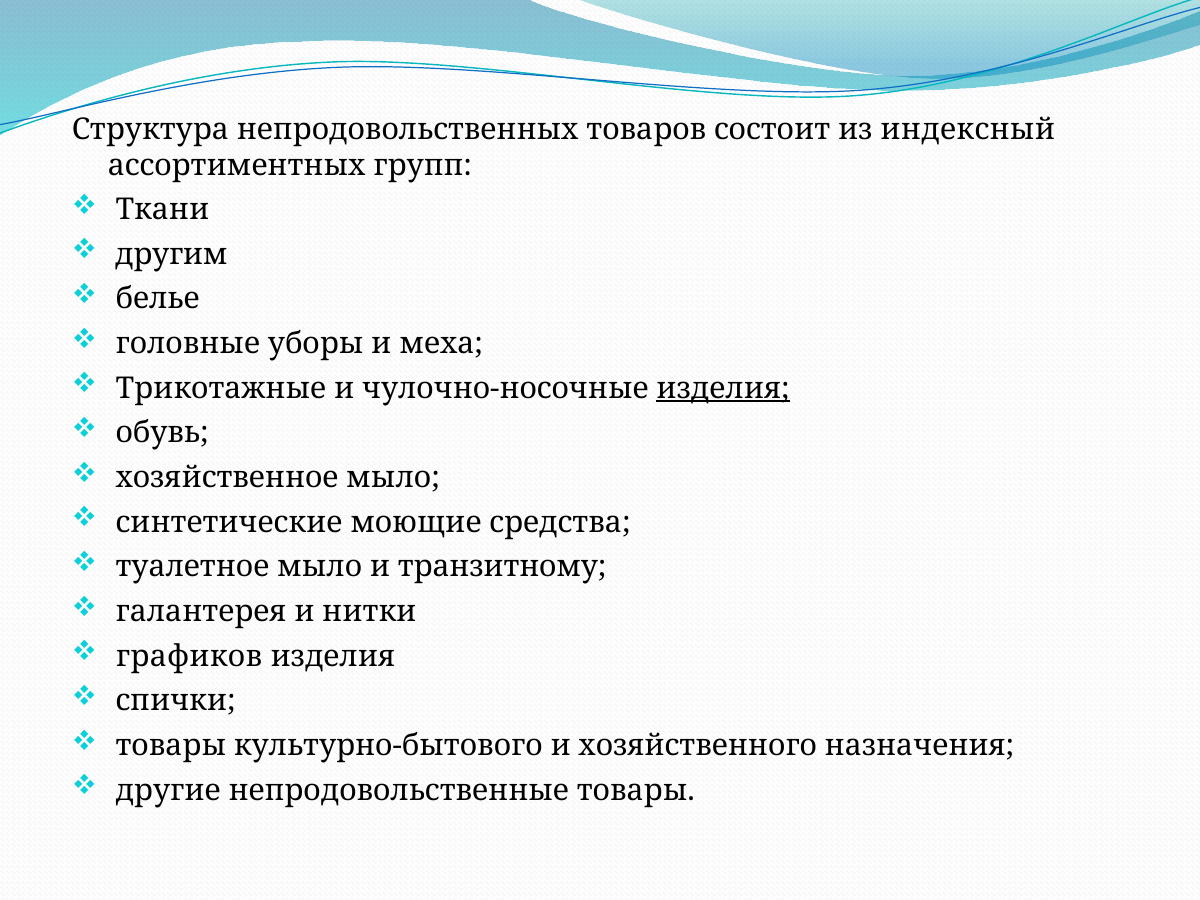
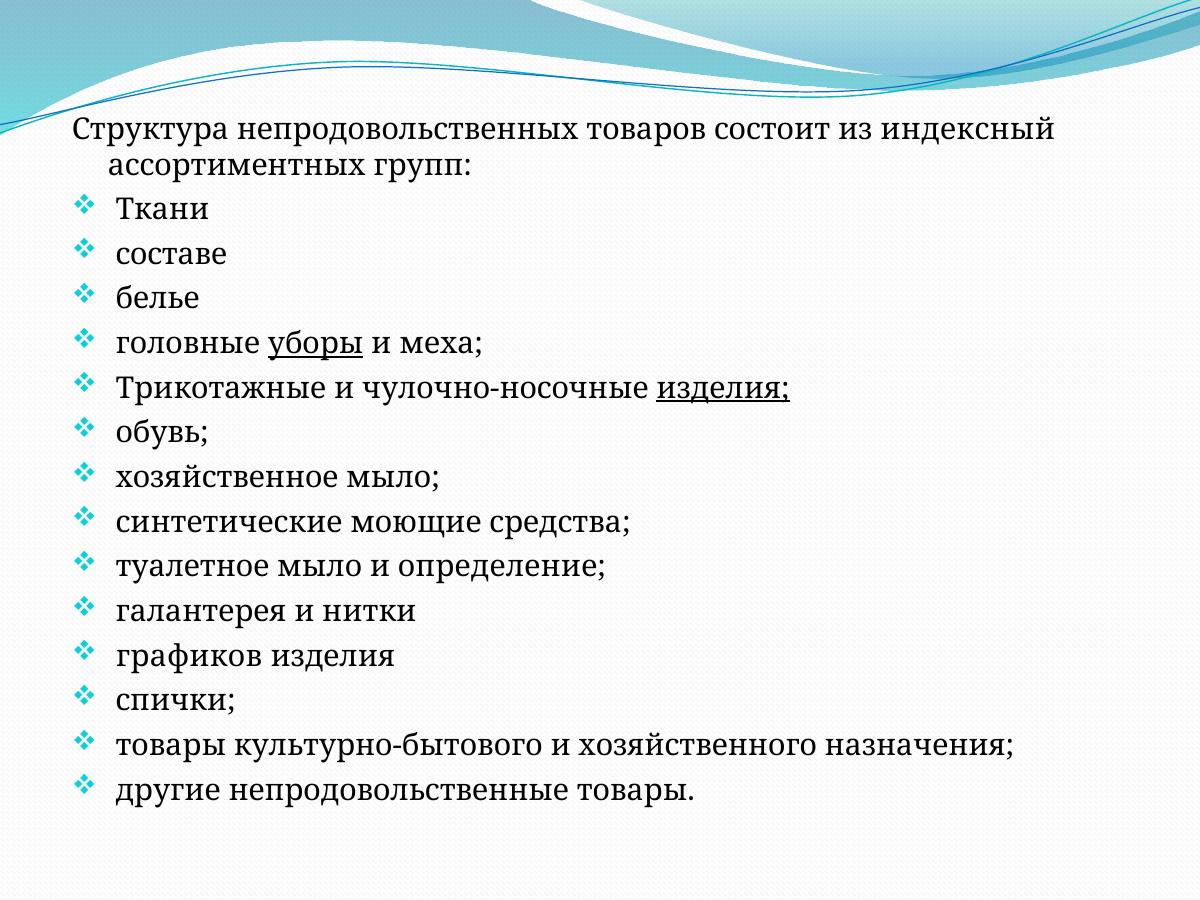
другим: другим -> составе (171, 254)
уборы underline: none -> present (316, 344)
транзитному: транзитному -> определение (502, 567)
